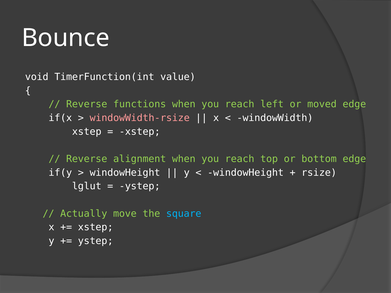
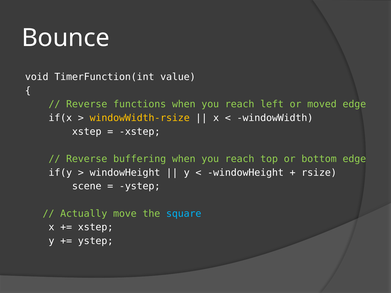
windowWidth-rsize colour: pink -> yellow (140, 118)
alignment: alignment -> buffering (140, 159)
lglut: lglut -> scene (87, 186)
